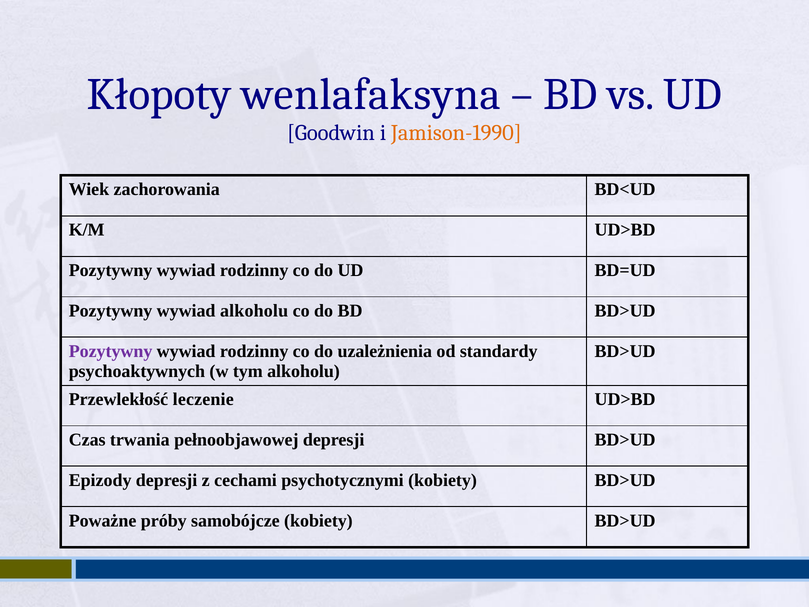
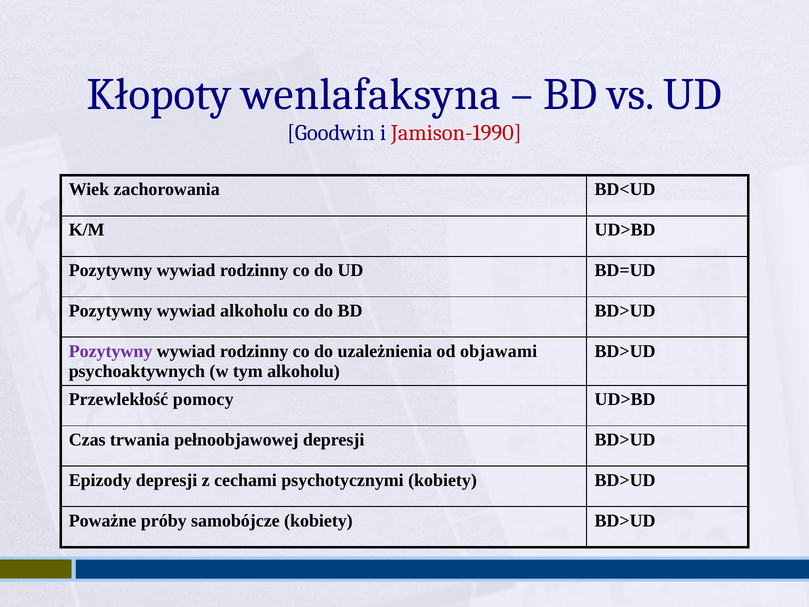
Jamison-1990 colour: orange -> red (456, 133)
standardy: standardy -> objawami (499, 351)
leczenie: leczenie -> pomocy (203, 399)
